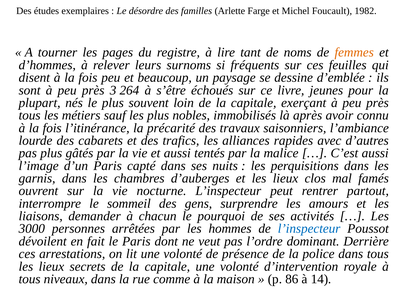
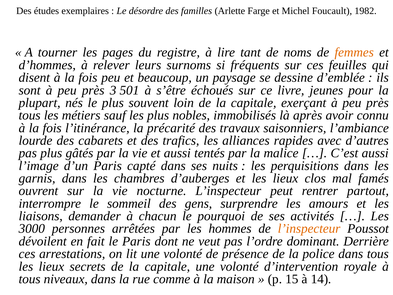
264: 264 -> 501 (129, 90)
l’inspecteur colour: blue -> orange (309, 228)
86: 86 -> 15 (292, 279)
